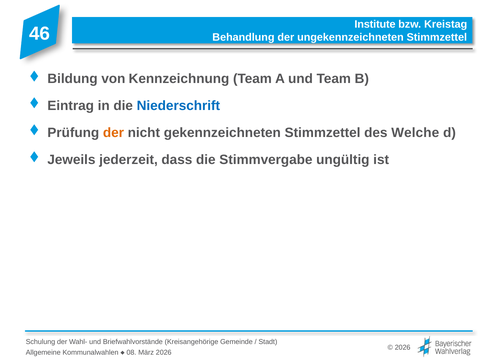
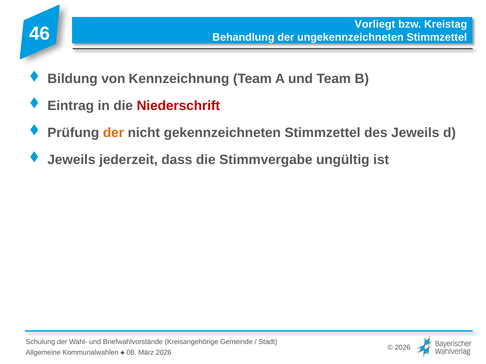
Institute: Institute -> Vorliegt (375, 24)
Niederschrift colour: blue -> red (178, 106)
des Welche: Welche -> Jeweils (415, 133)
